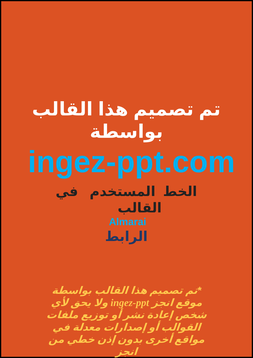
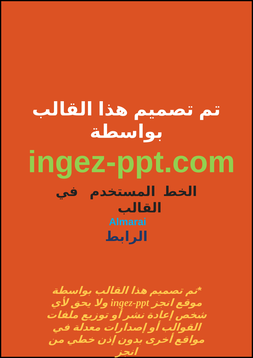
ingez-ppt.com colour: light blue -> light green (132, 162)
